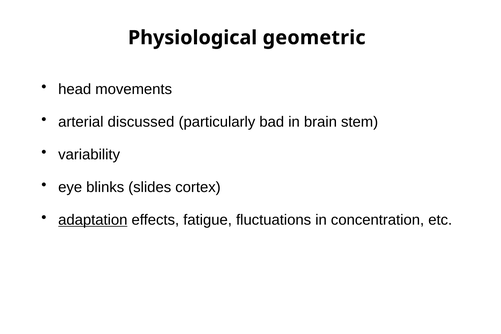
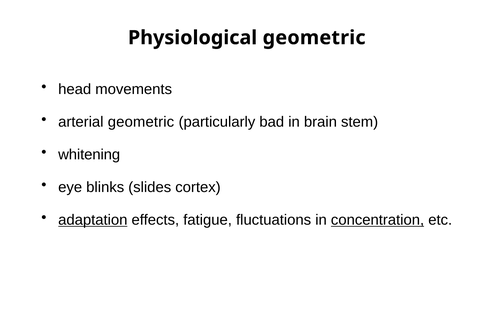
arterial discussed: discussed -> geometric (141, 122)
variability: variability -> whitening (89, 155)
concentration underline: none -> present (378, 220)
